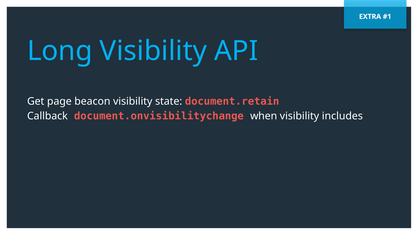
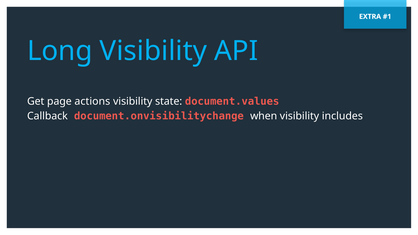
beacon: beacon -> actions (92, 102)
document.retain: document.retain -> document.values (232, 102)
